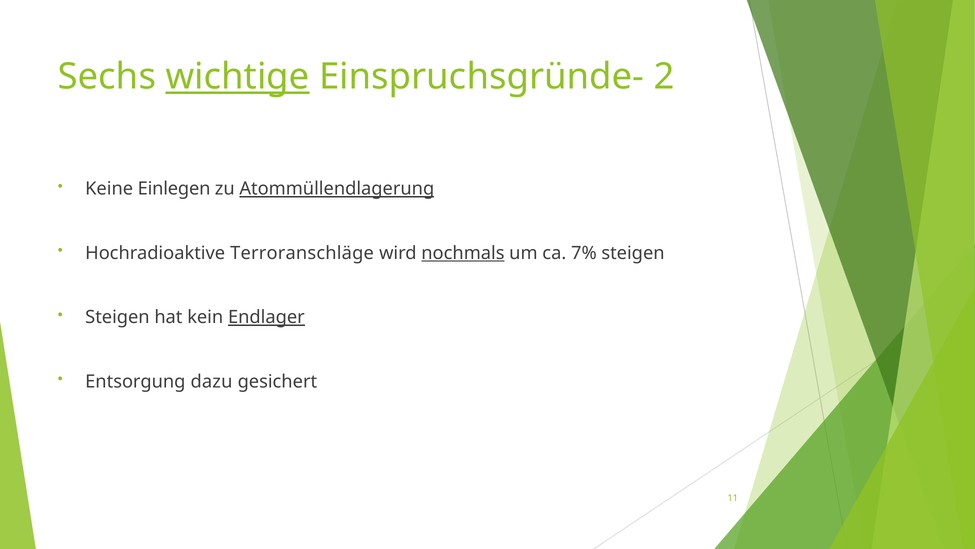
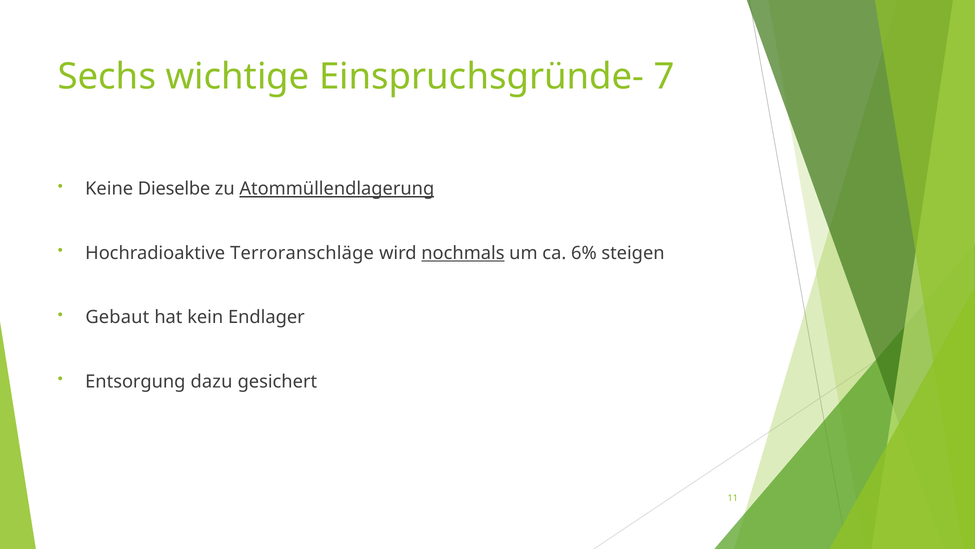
wichtige underline: present -> none (238, 77)
2: 2 -> 7 (664, 77)
Einlegen: Einlegen -> Dieselbe (174, 189)
7%: 7% -> 6% (584, 253)
Steigen: Steigen -> Gebaut (117, 317)
Endlager underline: present -> none (266, 317)
